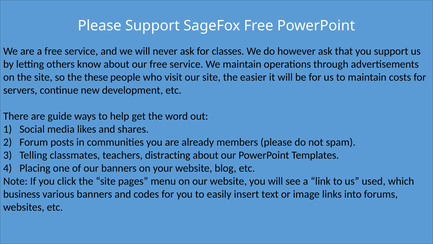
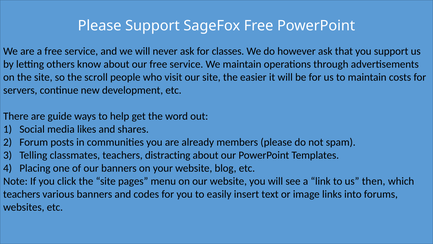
these: these -> scroll (96, 77)
used: used -> then (374, 181)
business: business -> teachers (22, 194)
